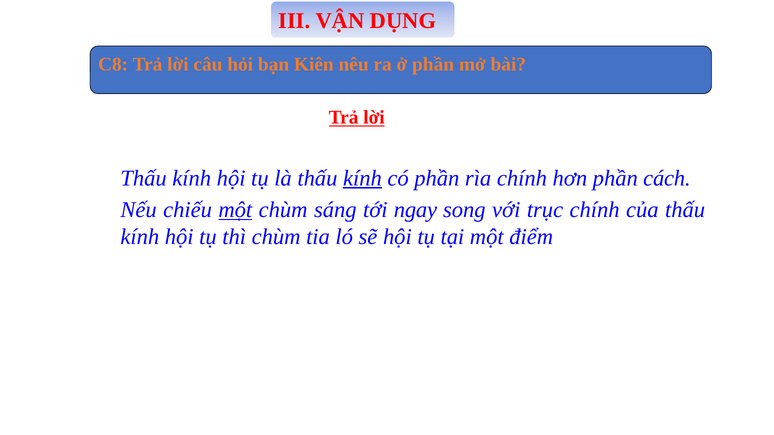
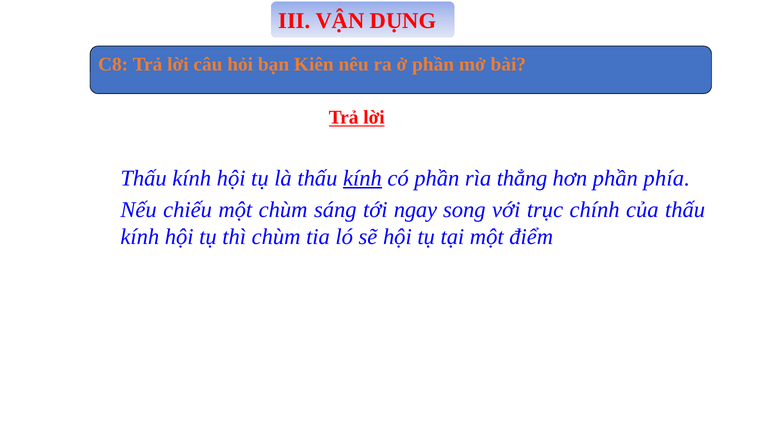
rìa chính: chính -> thẳng (522, 178)
cách: cách -> phía (667, 178)
một underline: present -> none (235, 210)
